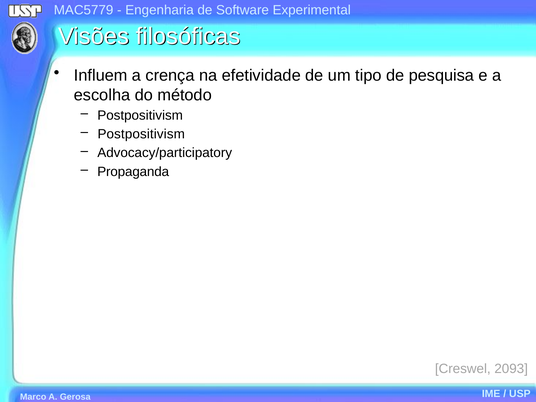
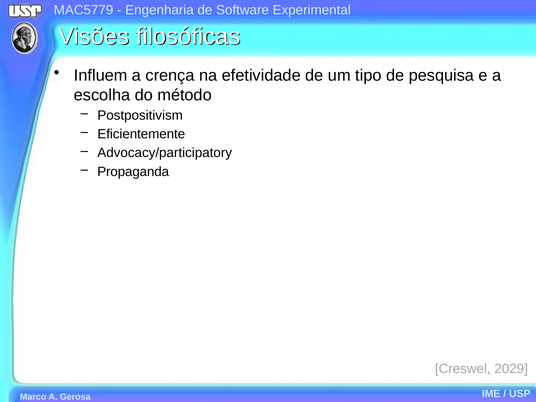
Postpositivism: Postpositivism -> Eficientemente (141, 134)
2093: 2093 -> 2029 (511, 369)
